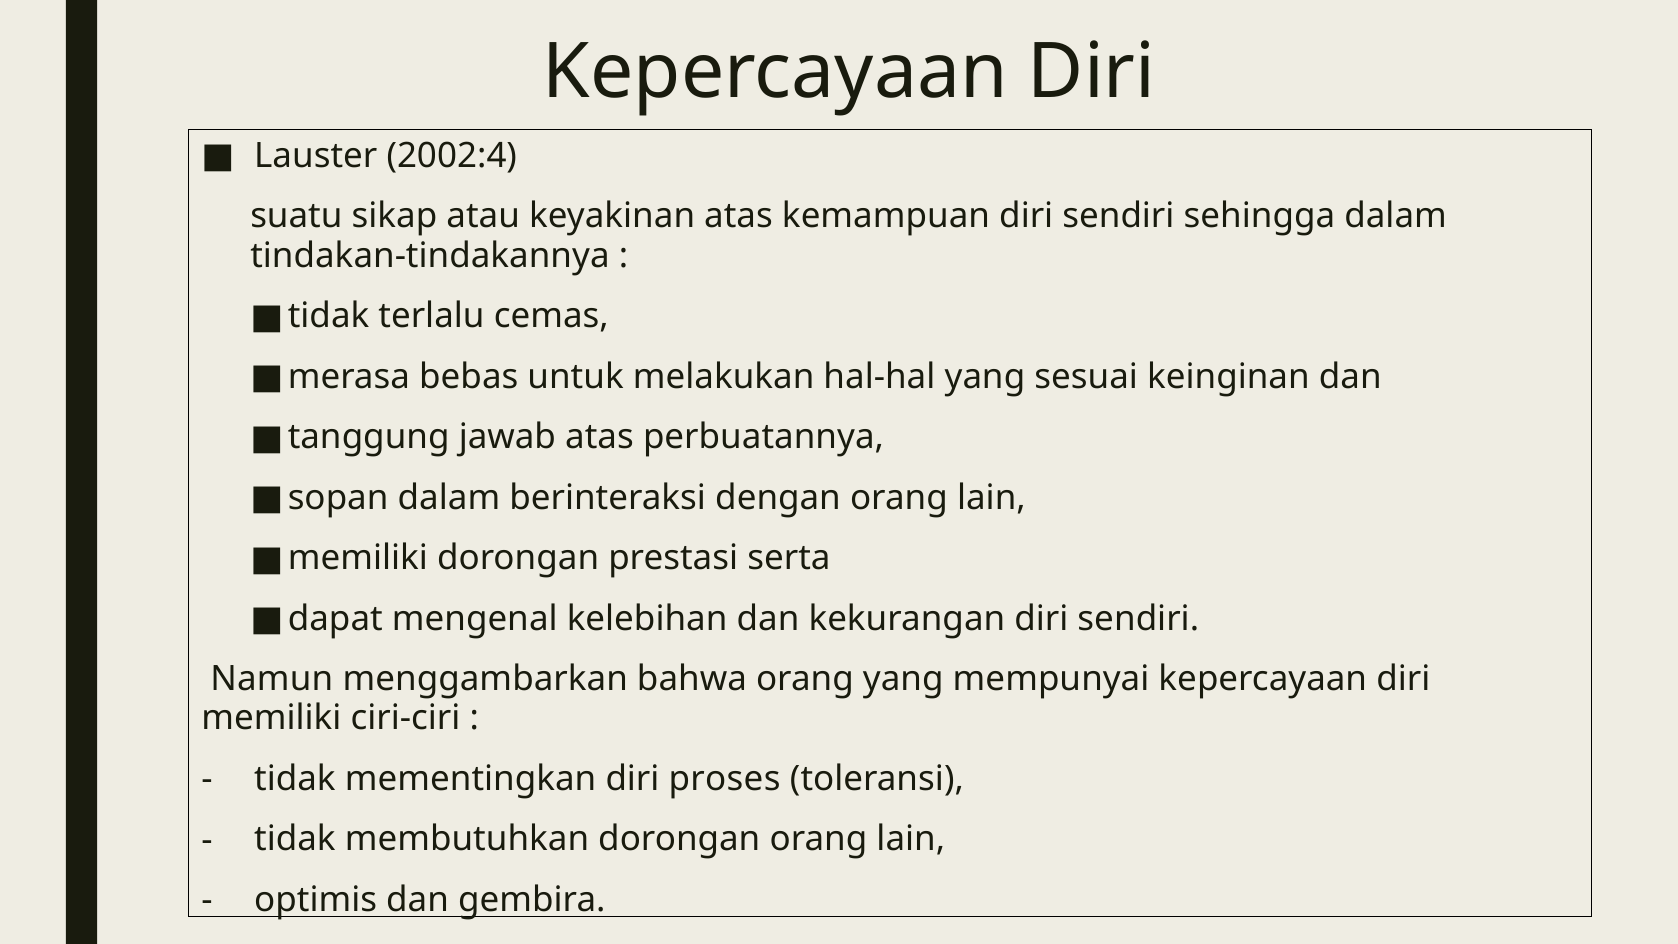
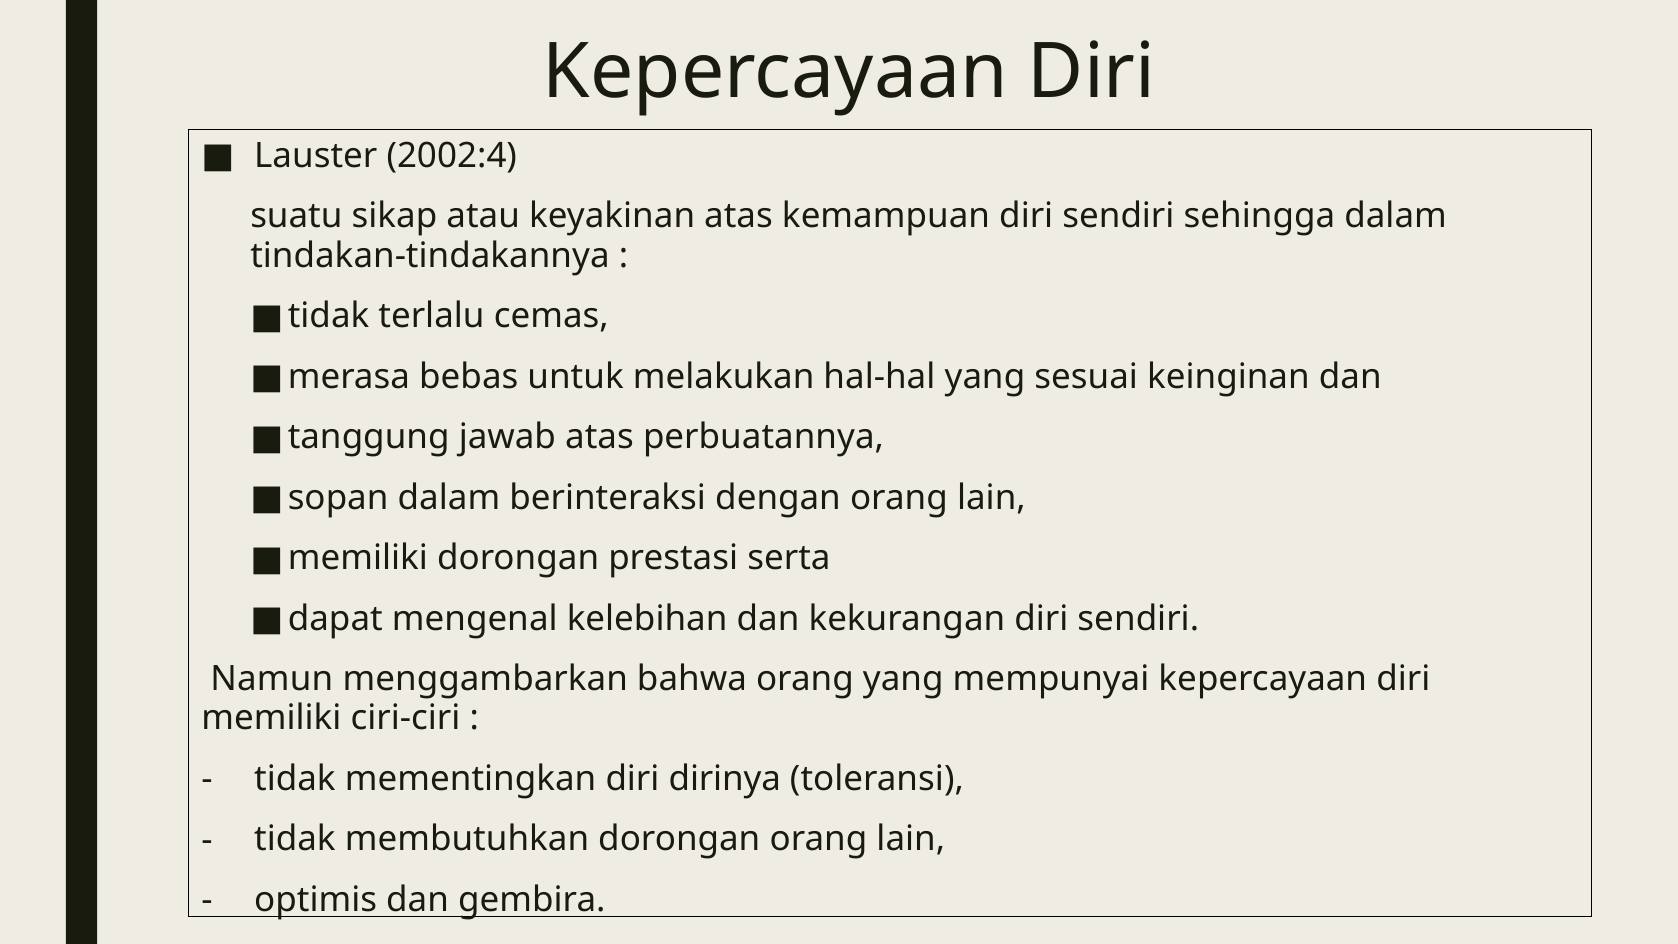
proses: proses -> dirinya (725, 779)
